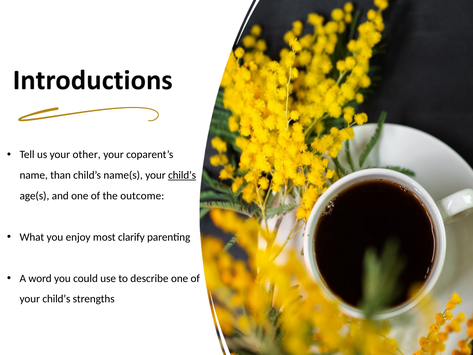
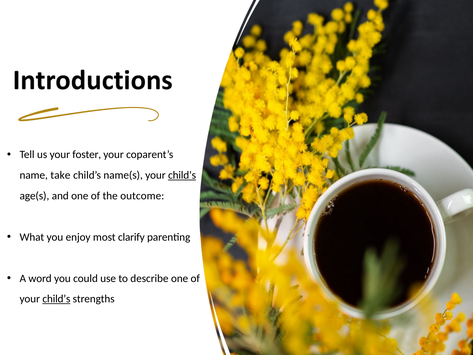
other: other -> foster (87, 155)
than: than -> take (60, 175)
child’s underline: none -> present (56, 299)
